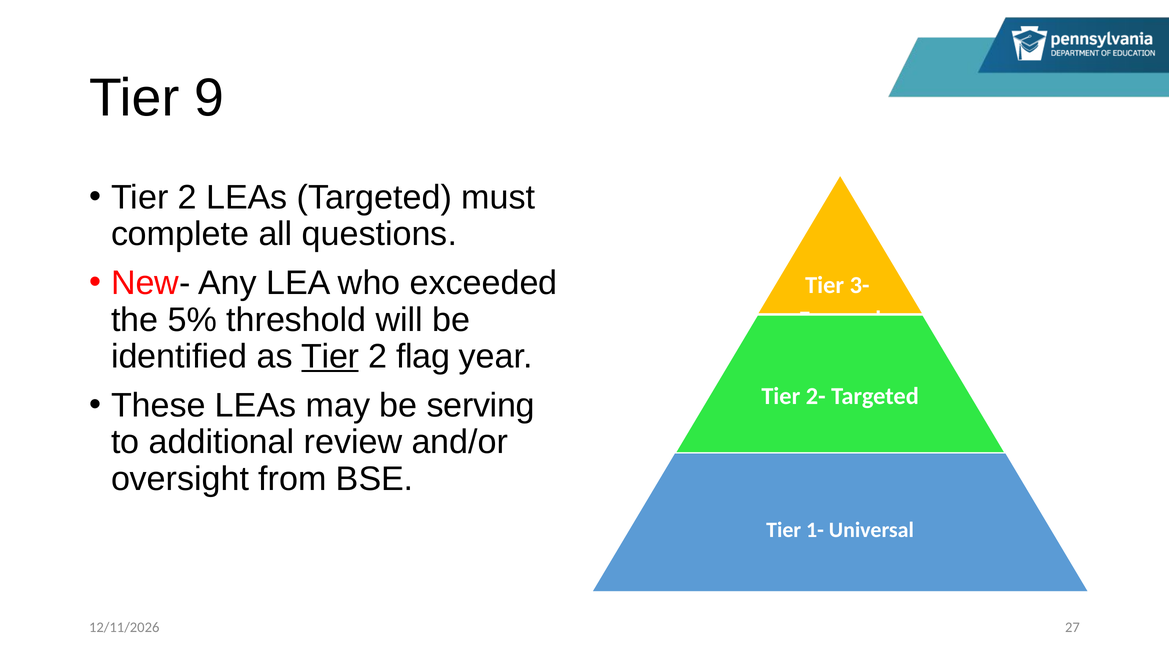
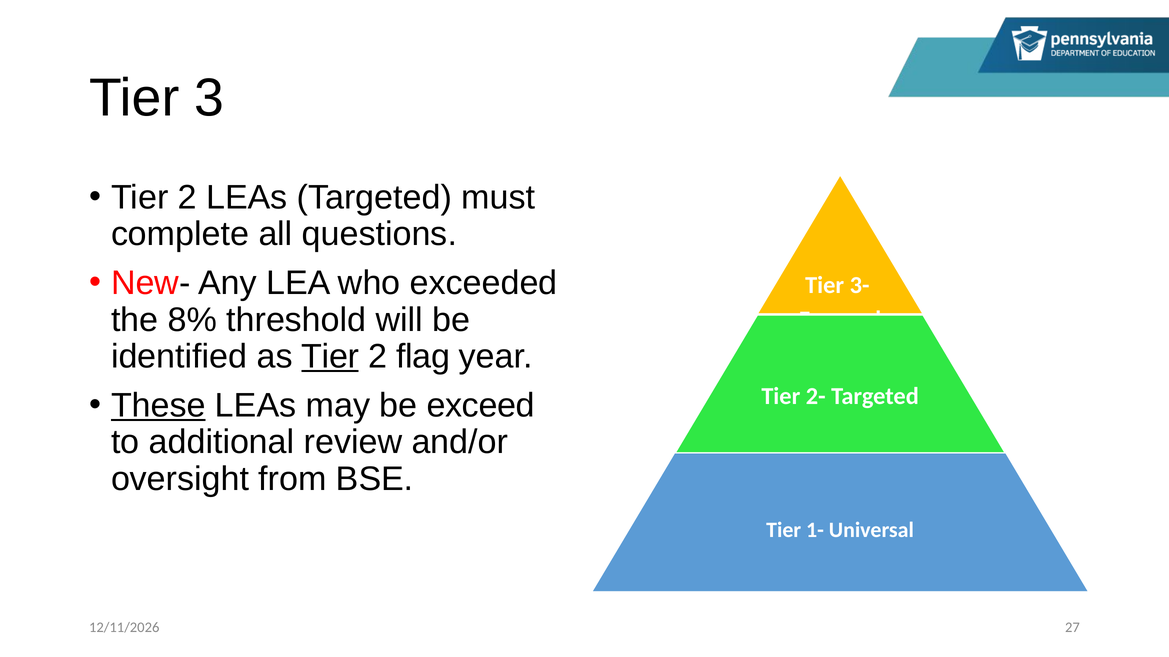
9: 9 -> 3 (209, 98)
5%: 5% -> 8% (192, 320)
These underline: none -> present (158, 406)
serving: serving -> exceed (481, 406)
